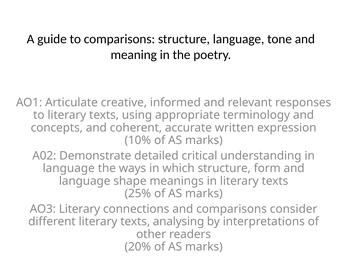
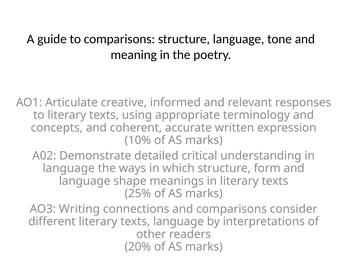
AO3 Literary: Literary -> Writing (79, 209)
texts analysing: analysing -> language (179, 221)
